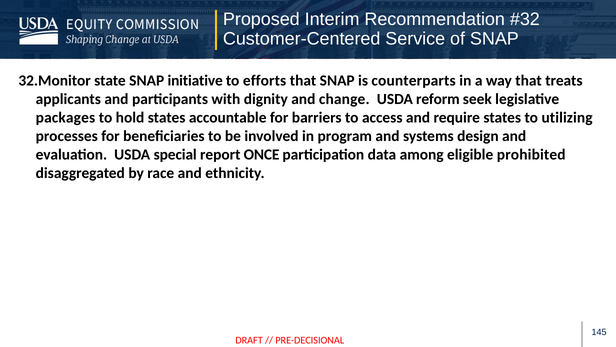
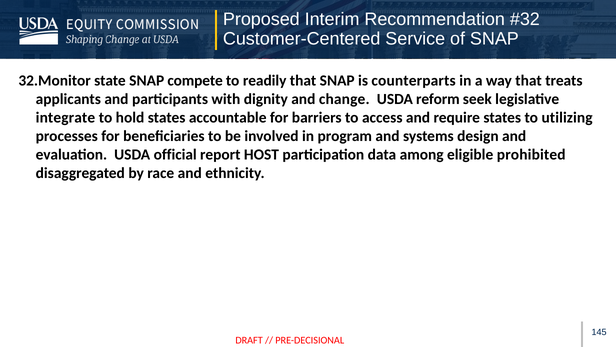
initiative: initiative -> compete (195, 81)
efforts: efforts -> readily (265, 81)
packages: packages -> integrate (65, 118)
special: special -> official (175, 155)
ONCE: ONCE -> HOST (261, 155)
